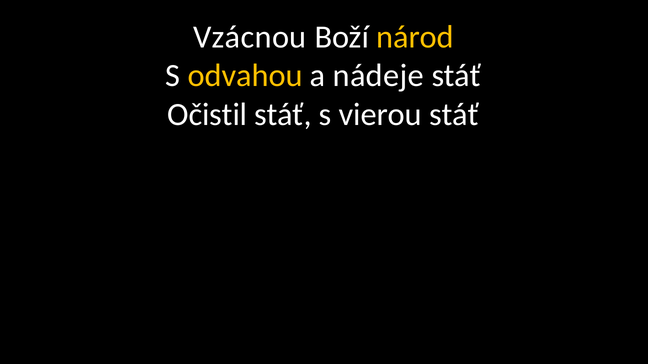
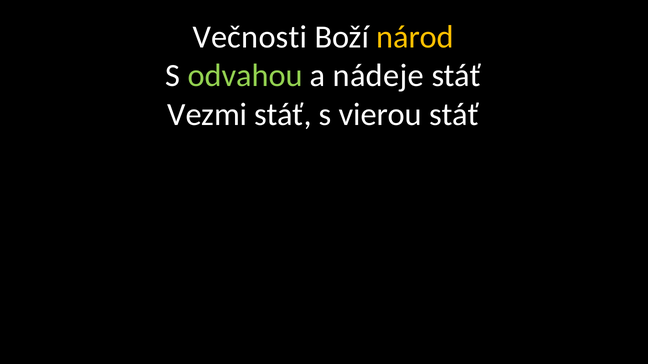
Vzácnou: Vzácnou -> Večnosti (250, 37)
odvahou colour: yellow -> light green (245, 76)
Očistil: Očistil -> Vezmi (207, 115)
